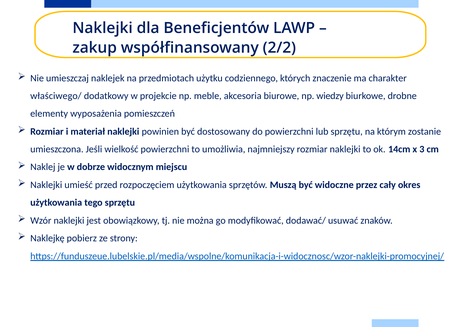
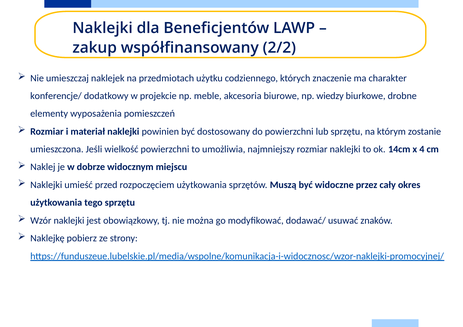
właściwego/: właściwego/ -> konferencje/ (56, 96)
3: 3 -> 4 (422, 149)
